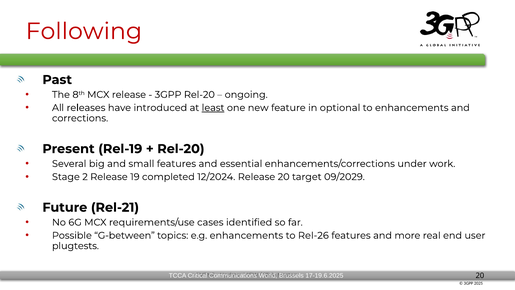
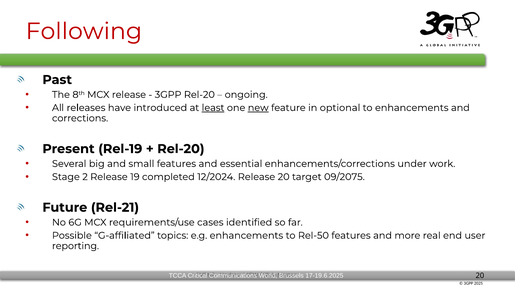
new underline: none -> present (258, 108)
09/2029: 09/2029 -> 09/2075 (344, 177)
G-between: G-between -> G-affiliated (124, 235)
Rel-26: Rel-26 -> Rel-50 (313, 235)
plugtests: plugtests -> reporting (75, 246)
